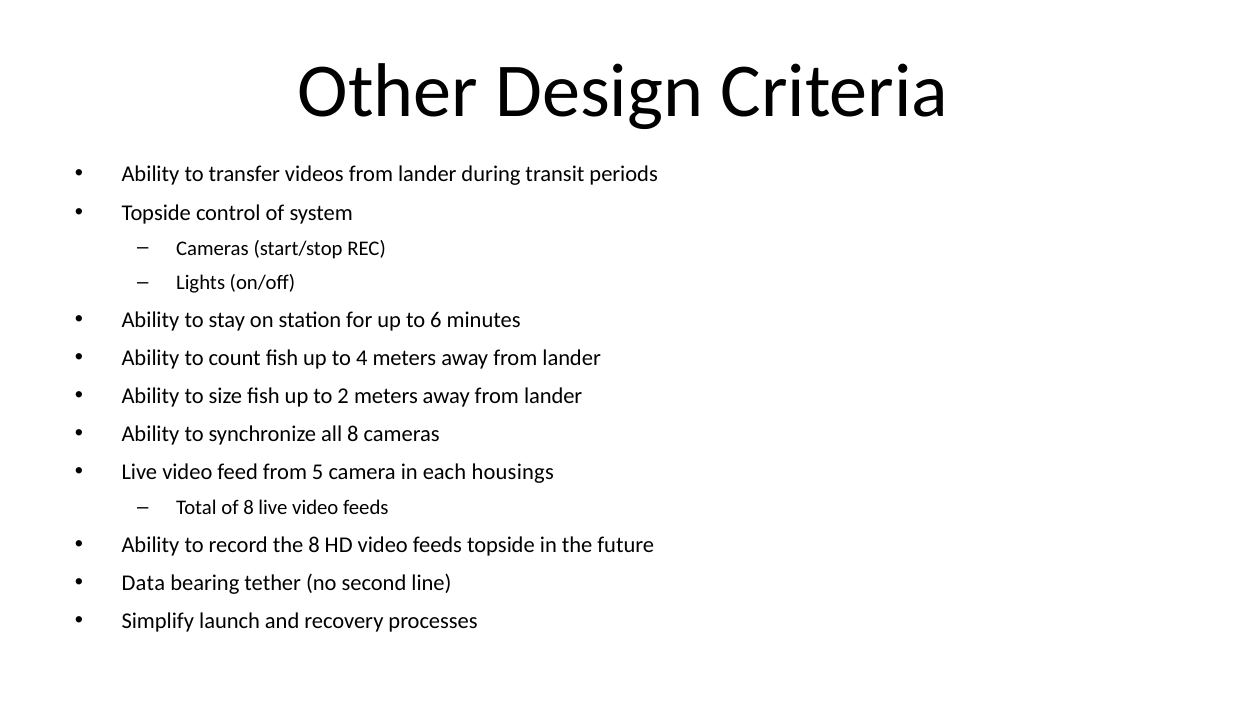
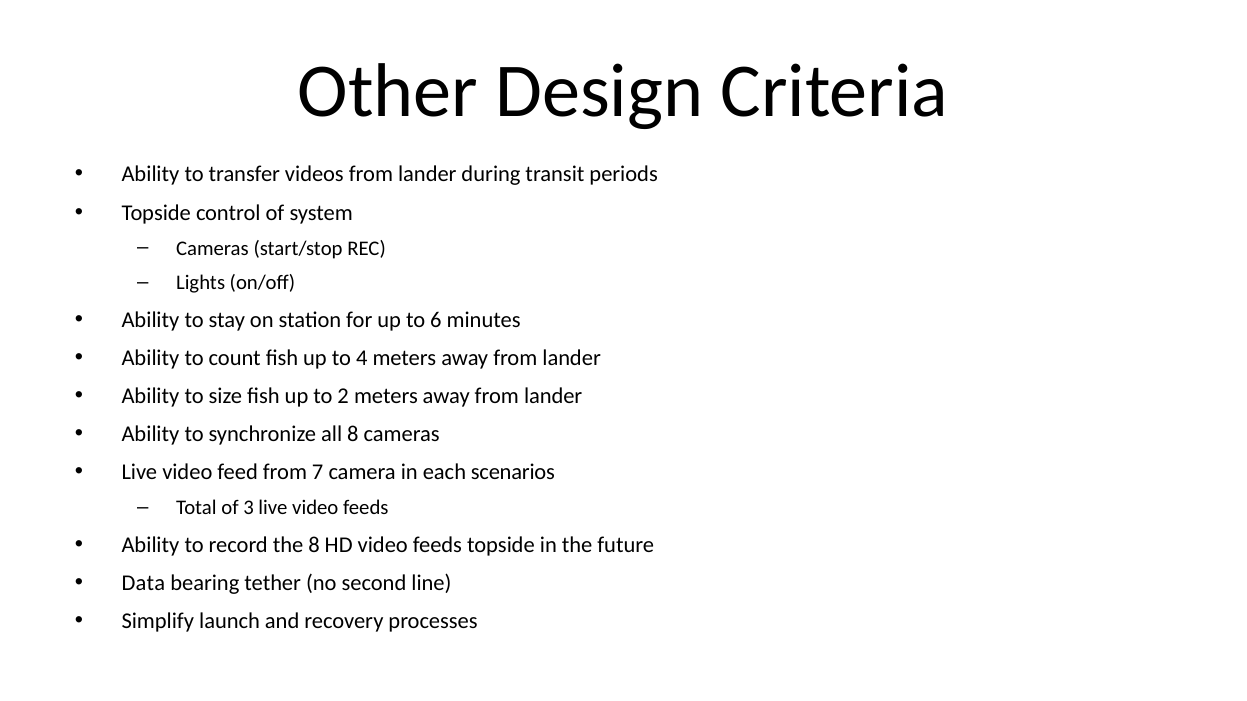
5: 5 -> 7 (318, 473)
housings: housings -> scenarios (513, 473)
of 8: 8 -> 3 (249, 508)
